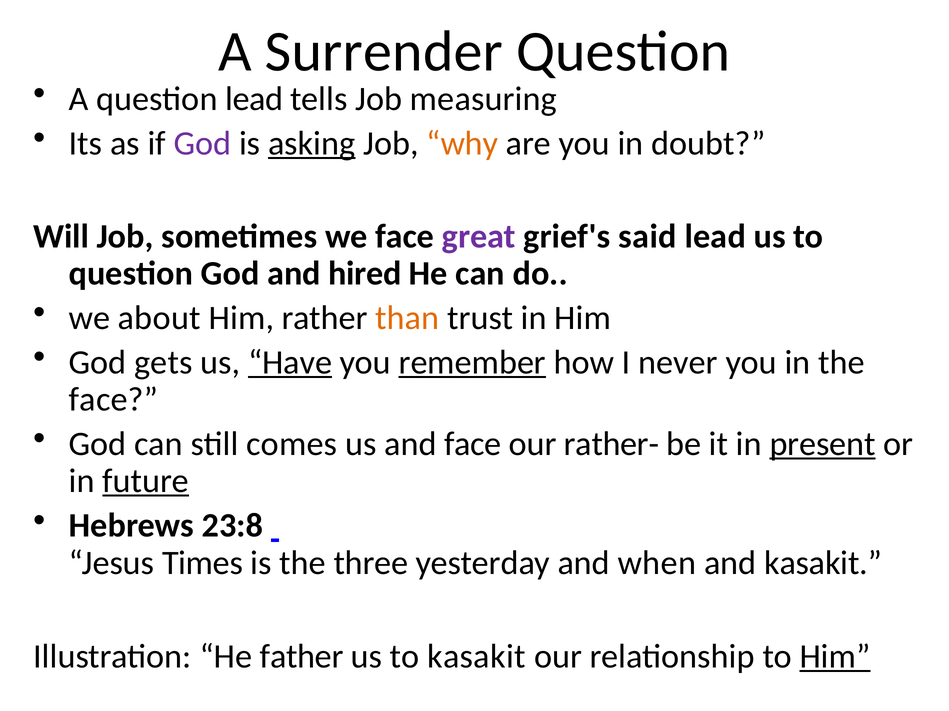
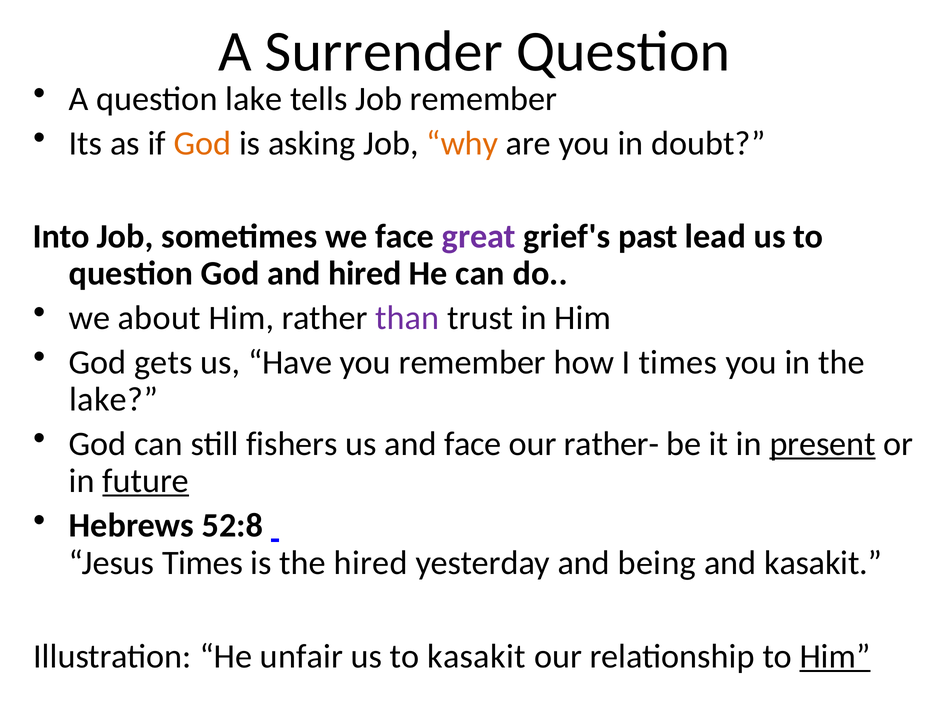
question lead: lead -> lake (254, 99)
Job measuring: measuring -> remember (484, 99)
God colour: purple -> orange (203, 143)
asking underline: present -> none (312, 143)
Will: Will -> Into (61, 237)
said: said -> past (648, 237)
than colour: orange -> purple (407, 318)
Have underline: present -> none (290, 363)
remember underline: present -> none (472, 363)
I never: never -> times (678, 363)
face: face -> lake (113, 400)
comes: comes -> fishers (292, 444)
23:8: 23:8 -> 52:8 (232, 526)
the three: three -> hired (371, 564)
when: when -> being (657, 564)
father: father -> unfair (301, 657)
